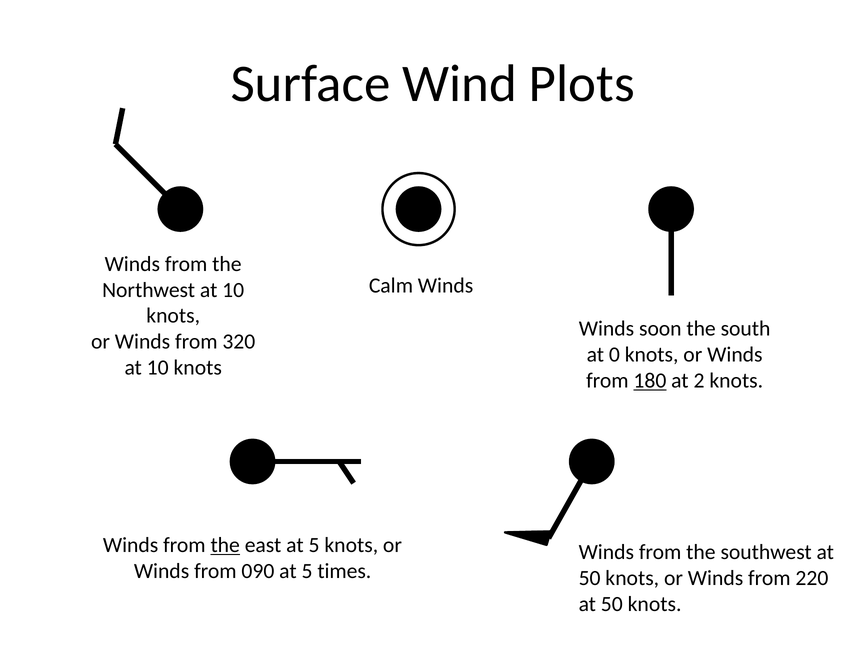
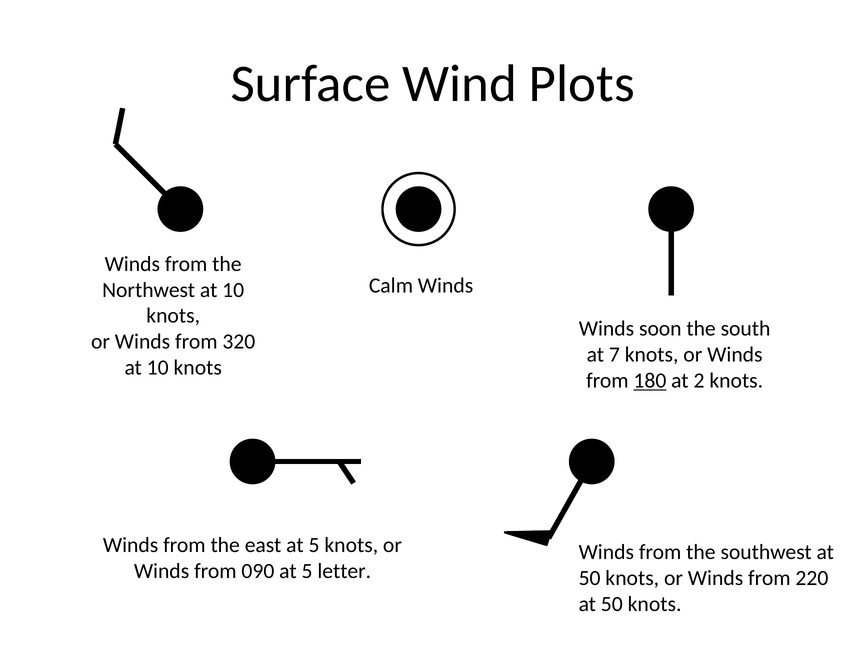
0: 0 -> 7 (614, 355)
the underline: present -> none (225, 546)
times: times -> letter (344, 572)
